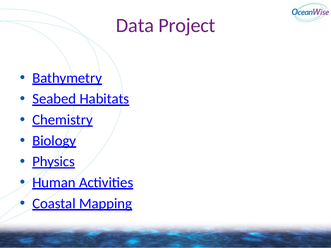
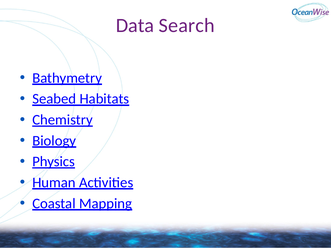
Project: Project -> Search (187, 25)
